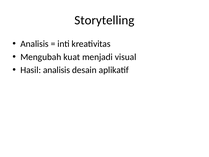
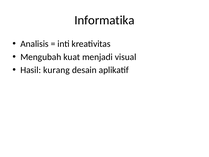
Storytelling: Storytelling -> Informatika (104, 20)
Hasil analisis: analisis -> kurang (56, 70)
